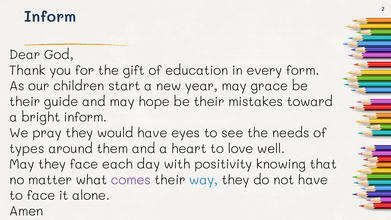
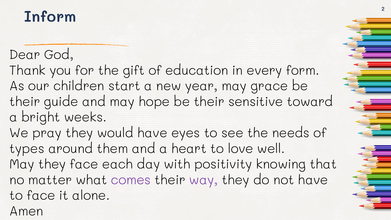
mistakes: mistakes -> sensitive (256, 102)
bright inform: inform -> weeks (85, 117)
way colour: blue -> purple (204, 180)
